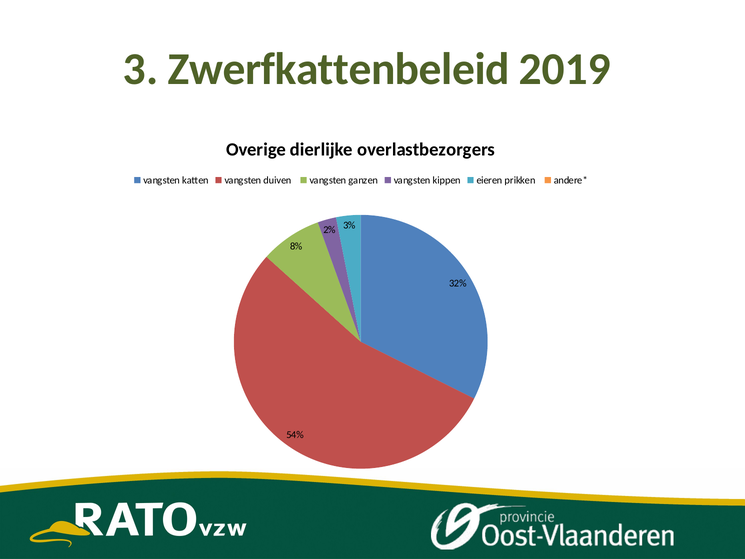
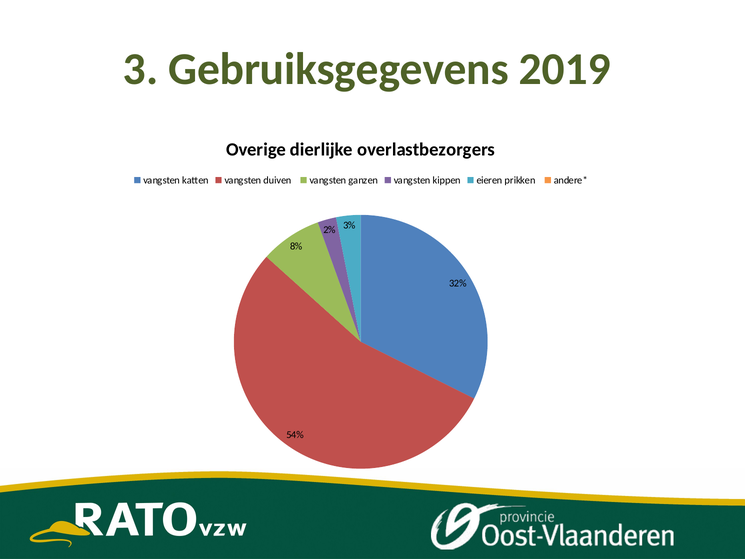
Zwerfkattenbeleid: Zwerfkattenbeleid -> Gebruiksgegevens (339, 69)
